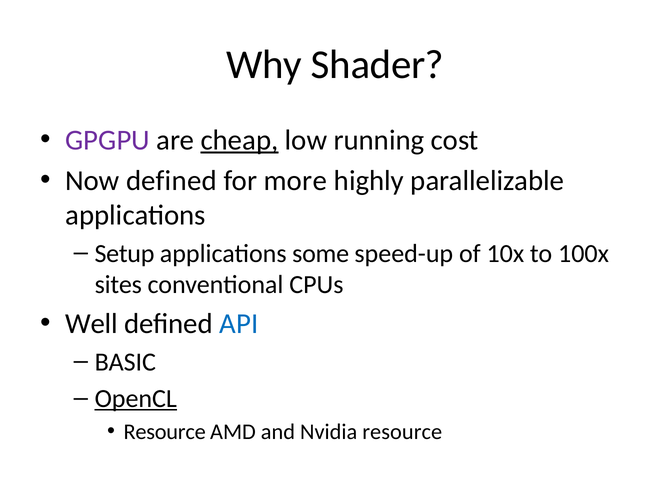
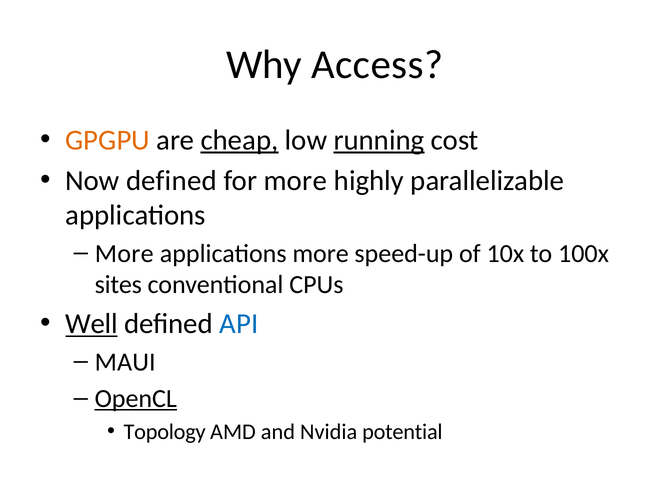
Shader: Shader -> Access (377, 65)
GPGPU colour: purple -> orange (108, 140)
running underline: none -> present (379, 140)
Setup: Setup -> More (124, 253)
applications some: some -> more (321, 253)
Well underline: none -> present (92, 324)
BASIC: BASIC -> MAUI (125, 362)
Resource: Resource -> Topology (165, 431)
Nvidia resource: resource -> potential (402, 431)
